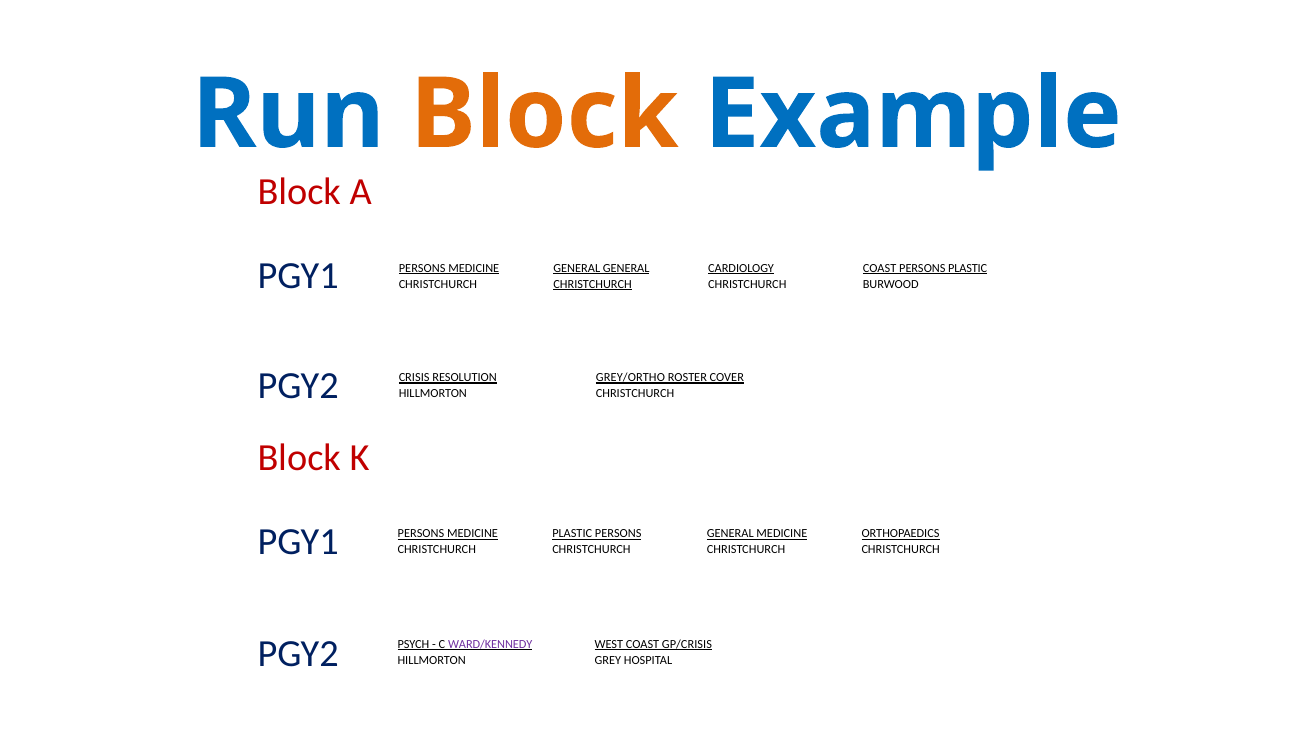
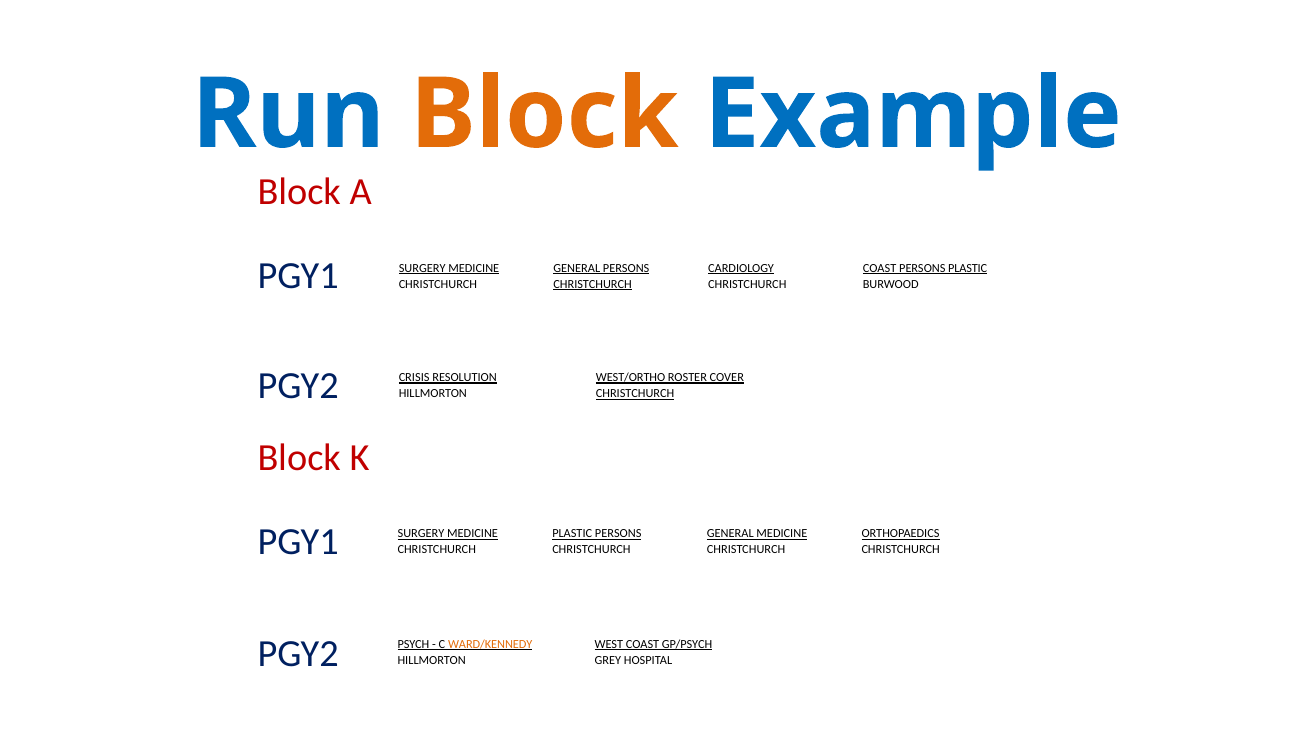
PERSONS: PERSONS -> SURGERY (422, 268)
GENERAL GENERAL: GENERAL -> PERSONS (626, 268)
GREY/ORTHO: GREY/ORTHO -> WEST/ORTHO (631, 378)
CHRISTCHURCH underline: none -> present (635, 394)
PERSONS: PERSONS -> SURGERY (421, 534)
WARD/KENNEDY colour: purple -> orange (490, 644)
GP/CRISIS: GP/CRISIS -> GP/PSYCH (687, 644)
